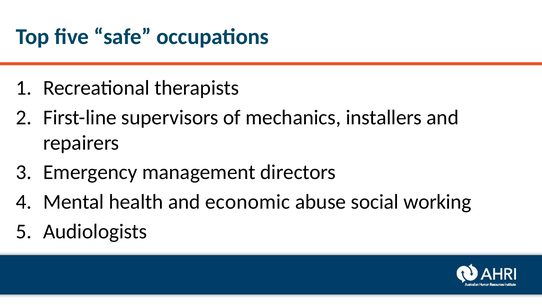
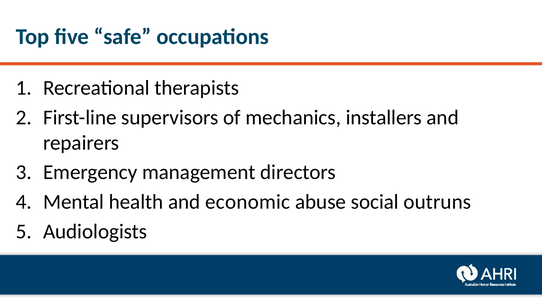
working: working -> outruns (437, 202)
